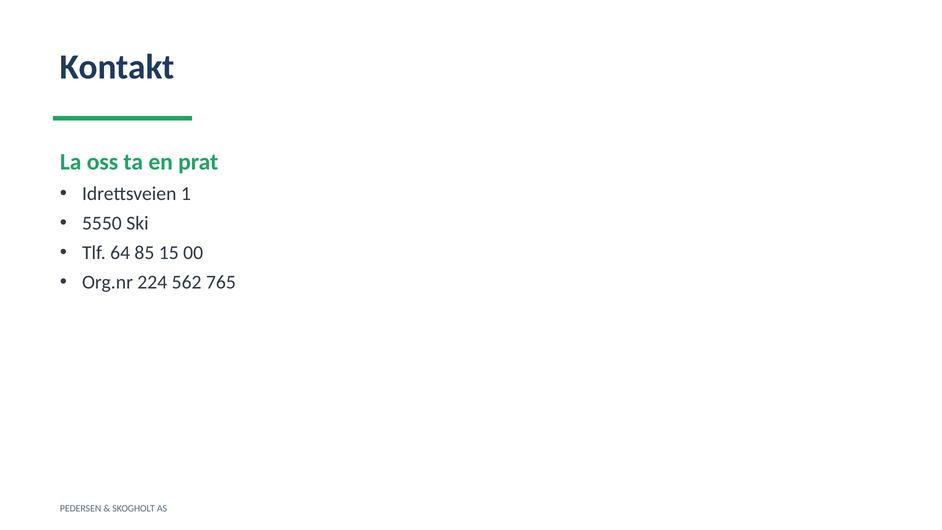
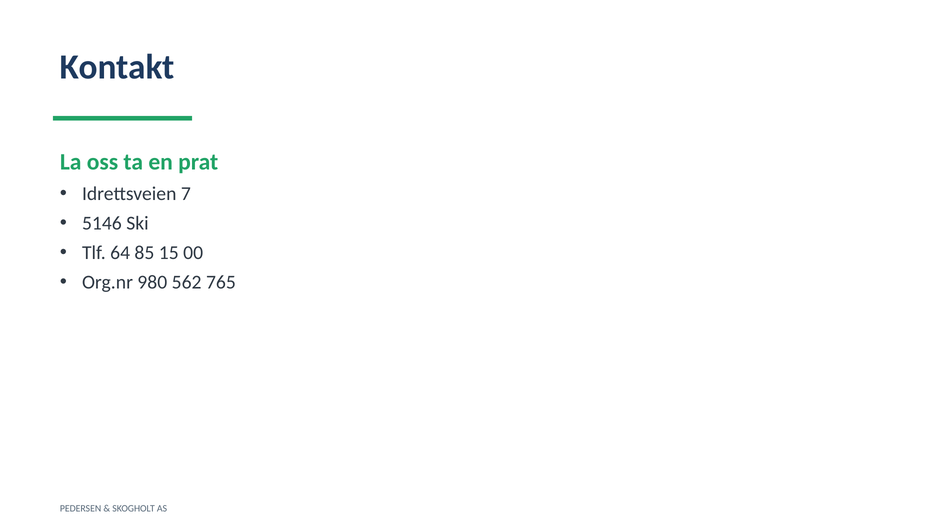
1: 1 -> 7 (186, 194)
5550: 5550 -> 5146 (102, 223)
224: 224 -> 980 (152, 282)
